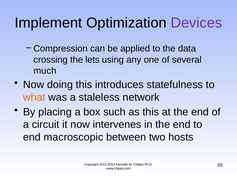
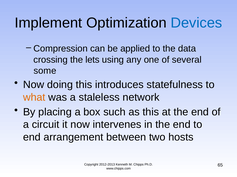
Devices colour: purple -> blue (196, 23)
much: much -> some (45, 71)
macroscopic: macroscopic -> arrangement (73, 138)
